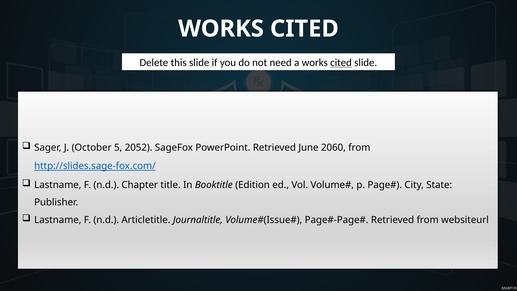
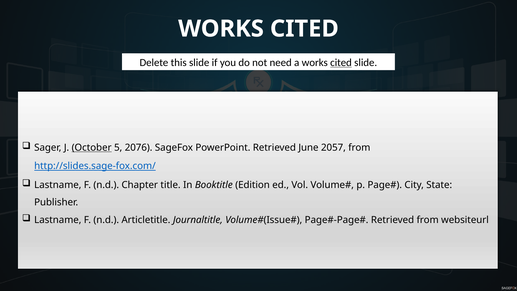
October underline: none -> present (92, 148)
2052: 2052 -> 2076 (139, 148)
2060: 2060 -> 2057 (333, 148)
